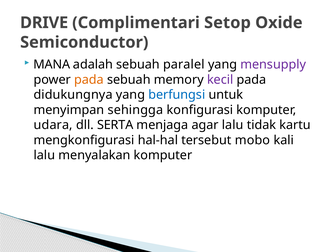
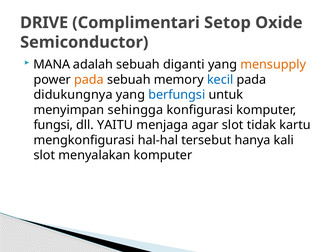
paralel: paralel -> diganti (184, 65)
mensupply colour: purple -> orange (273, 65)
kecil colour: purple -> blue (220, 80)
udara: udara -> fungsi (53, 125)
SERTA: SERTA -> YAITU (115, 125)
agar lalu: lalu -> slot (233, 125)
mobo: mobo -> hanya (253, 140)
lalu: lalu -> slot (44, 155)
